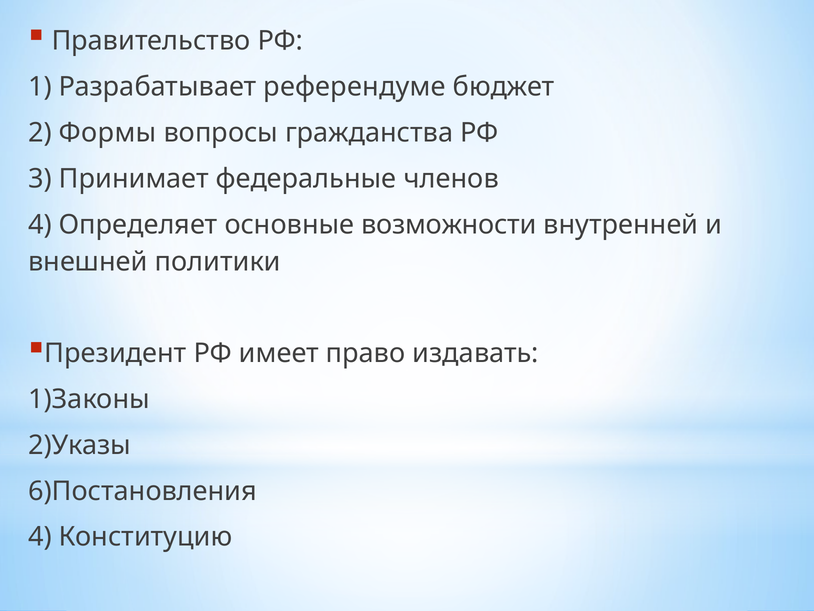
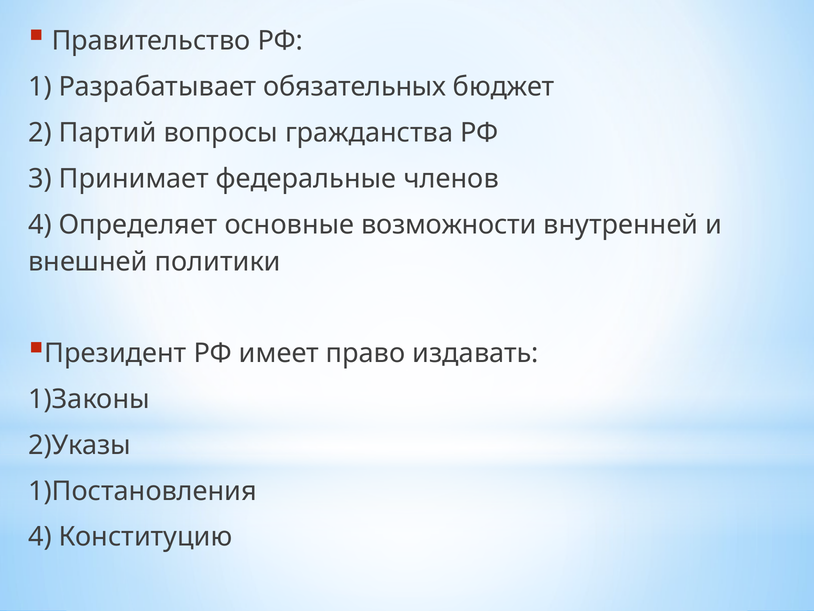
референдуме: референдуме -> обязательных (355, 87)
Формы: Формы -> Партий (108, 133)
6)Постановления: 6)Постановления -> 1)Постановления (143, 491)
